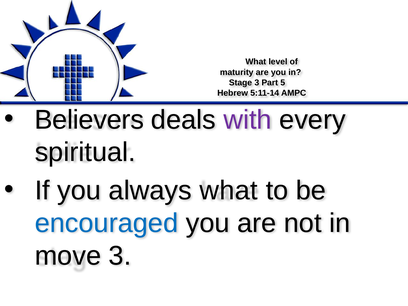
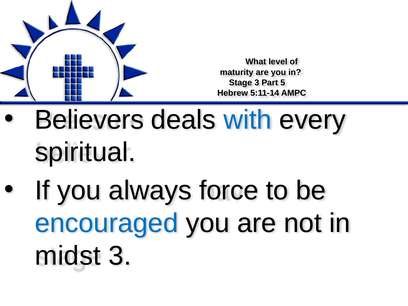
with colour: purple -> blue (248, 120)
always what: what -> force (229, 190)
move: move -> midst (68, 256)
